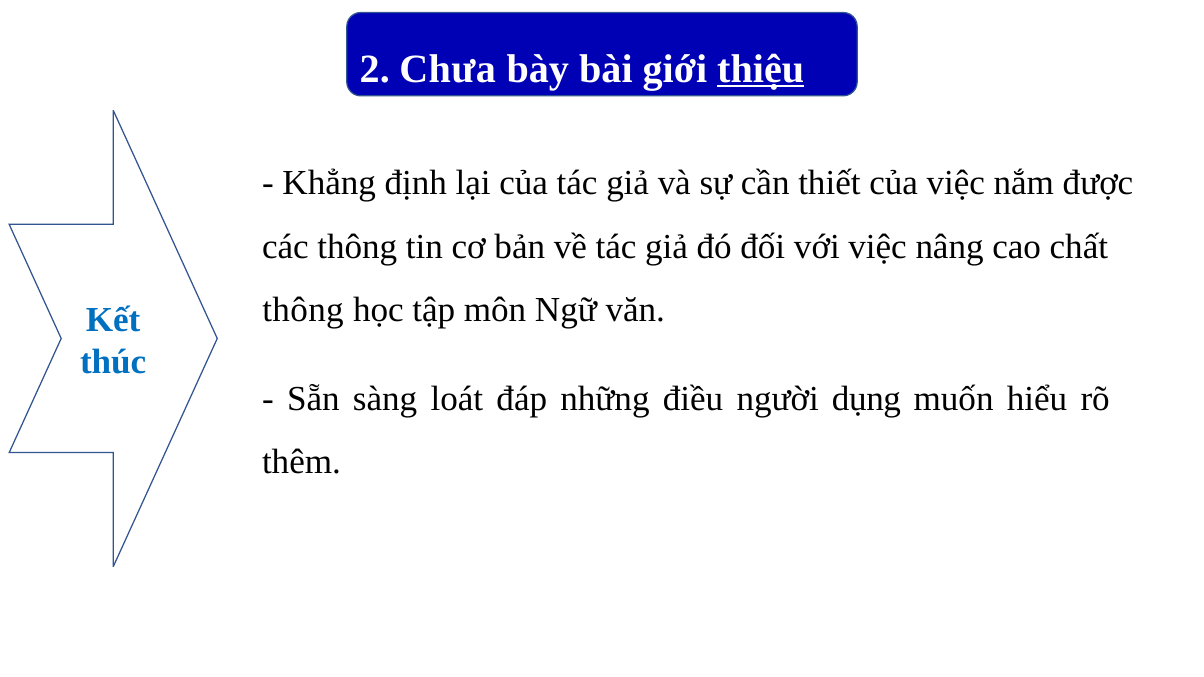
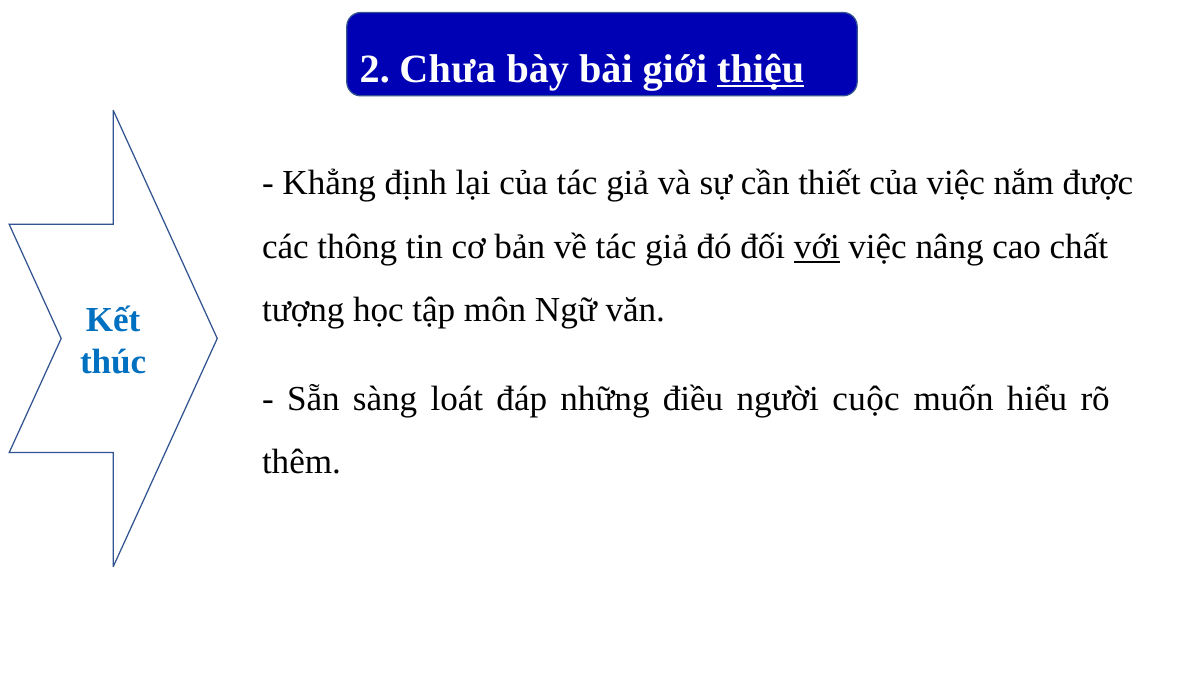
với underline: none -> present (817, 247)
thông: thông -> tượng (303, 310)
dụng: dụng -> cuộc (866, 399)
